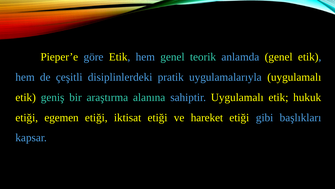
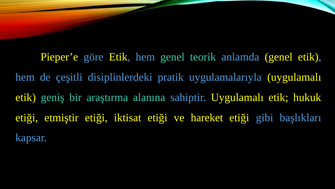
egemen: egemen -> etmiştir (61, 117)
